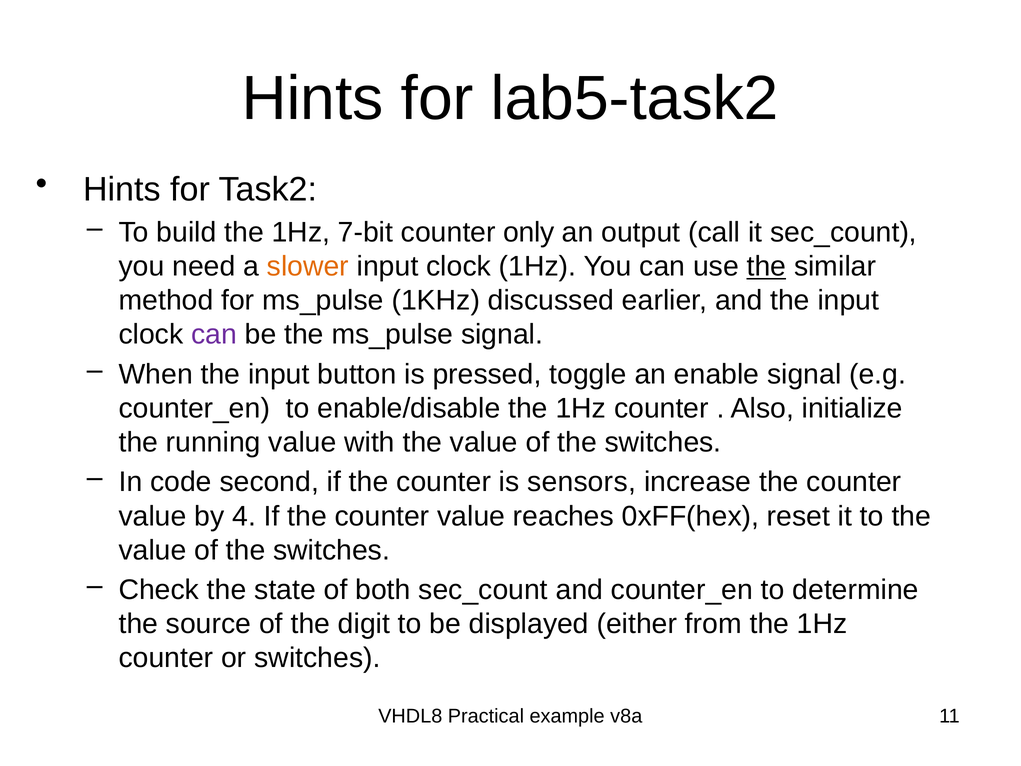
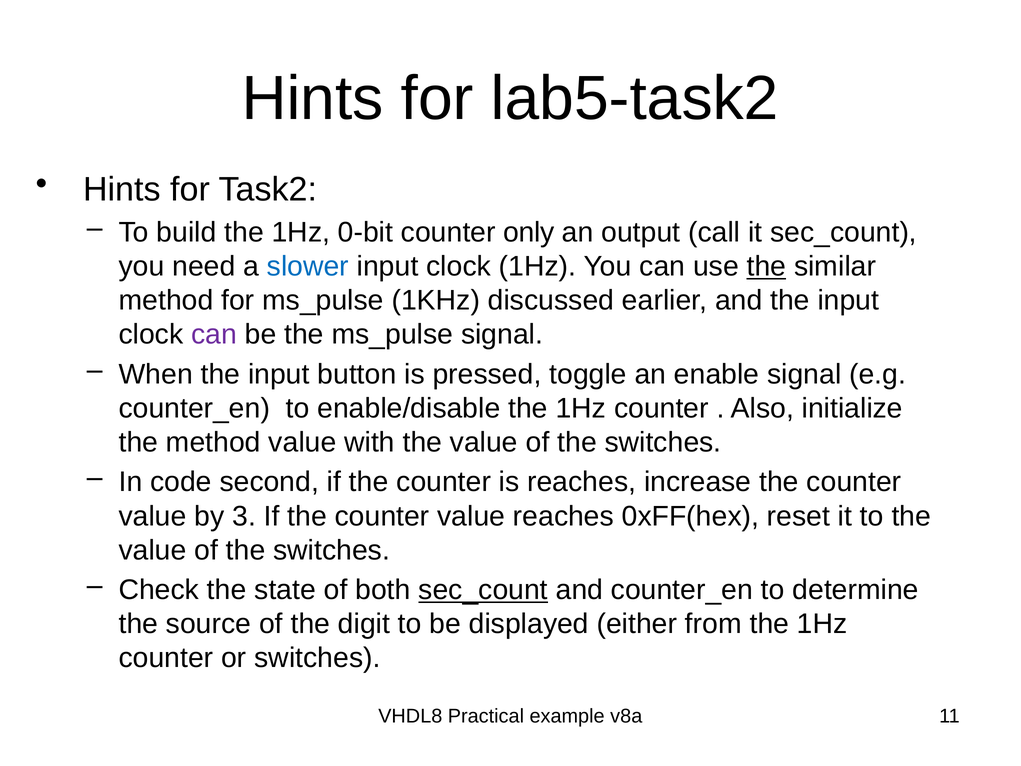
7-bit: 7-bit -> 0-bit (365, 232)
slower colour: orange -> blue (308, 266)
the running: running -> method (213, 442)
is sensors: sensors -> reaches (582, 482)
4: 4 -> 3 (244, 516)
sec_count underline: none -> present (483, 590)
